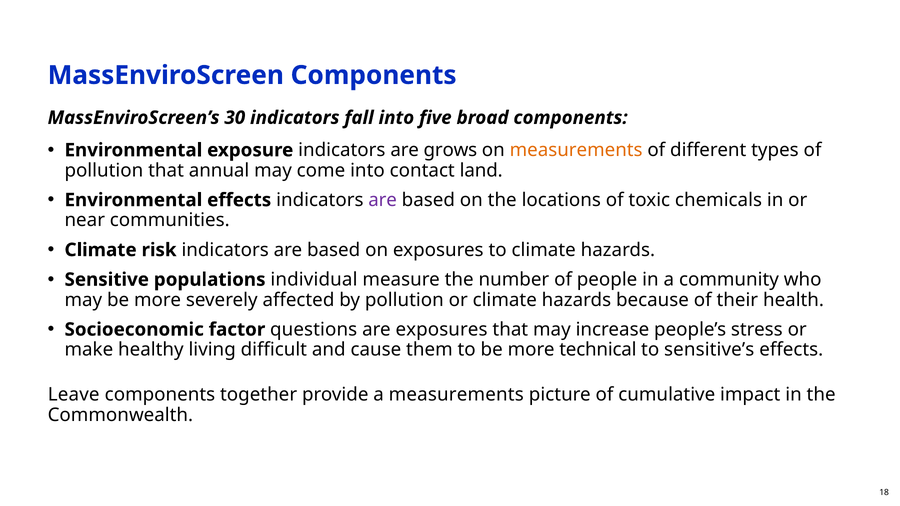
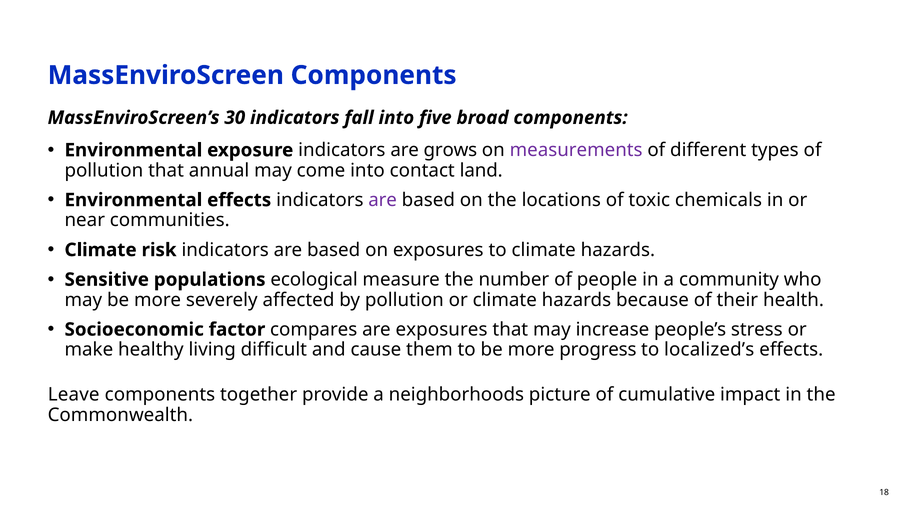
measurements colour: orange -> purple (576, 150)
individual: individual -> ecological (314, 280)
questions: questions -> compares (314, 330)
technical: technical -> progress (598, 350)
sensitive’s: sensitive’s -> localized’s (709, 350)
a measurements: measurements -> neighborhoods (456, 395)
